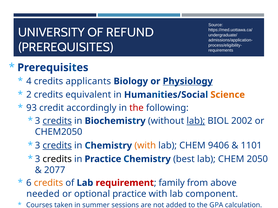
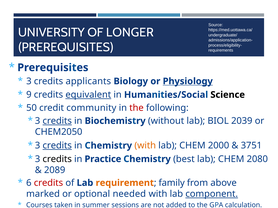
REFUND: REFUND -> LONGER (130, 32)
4: 4 -> 3 (29, 81)
2: 2 -> 9 (29, 95)
equivalent underline: none -> present (88, 95)
Science colour: orange -> black (228, 95)
93: 93 -> 50 (32, 108)
accordingly: accordingly -> community (91, 108)
lab underline: present -> none (196, 121)
2002: 2002 -> 2039 (242, 121)
9406: 9406 -> 2000 (219, 146)
1101: 1101 -> 3751 (251, 146)
2050: 2050 -> 2080 (257, 159)
2077: 2077 -> 2089 (55, 171)
credits colour: orange -> red (48, 183)
requirement colour: red -> orange (125, 183)
needed: needed -> marked (43, 194)
optional practice: practice -> needed (129, 194)
component underline: none -> present (212, 194)
